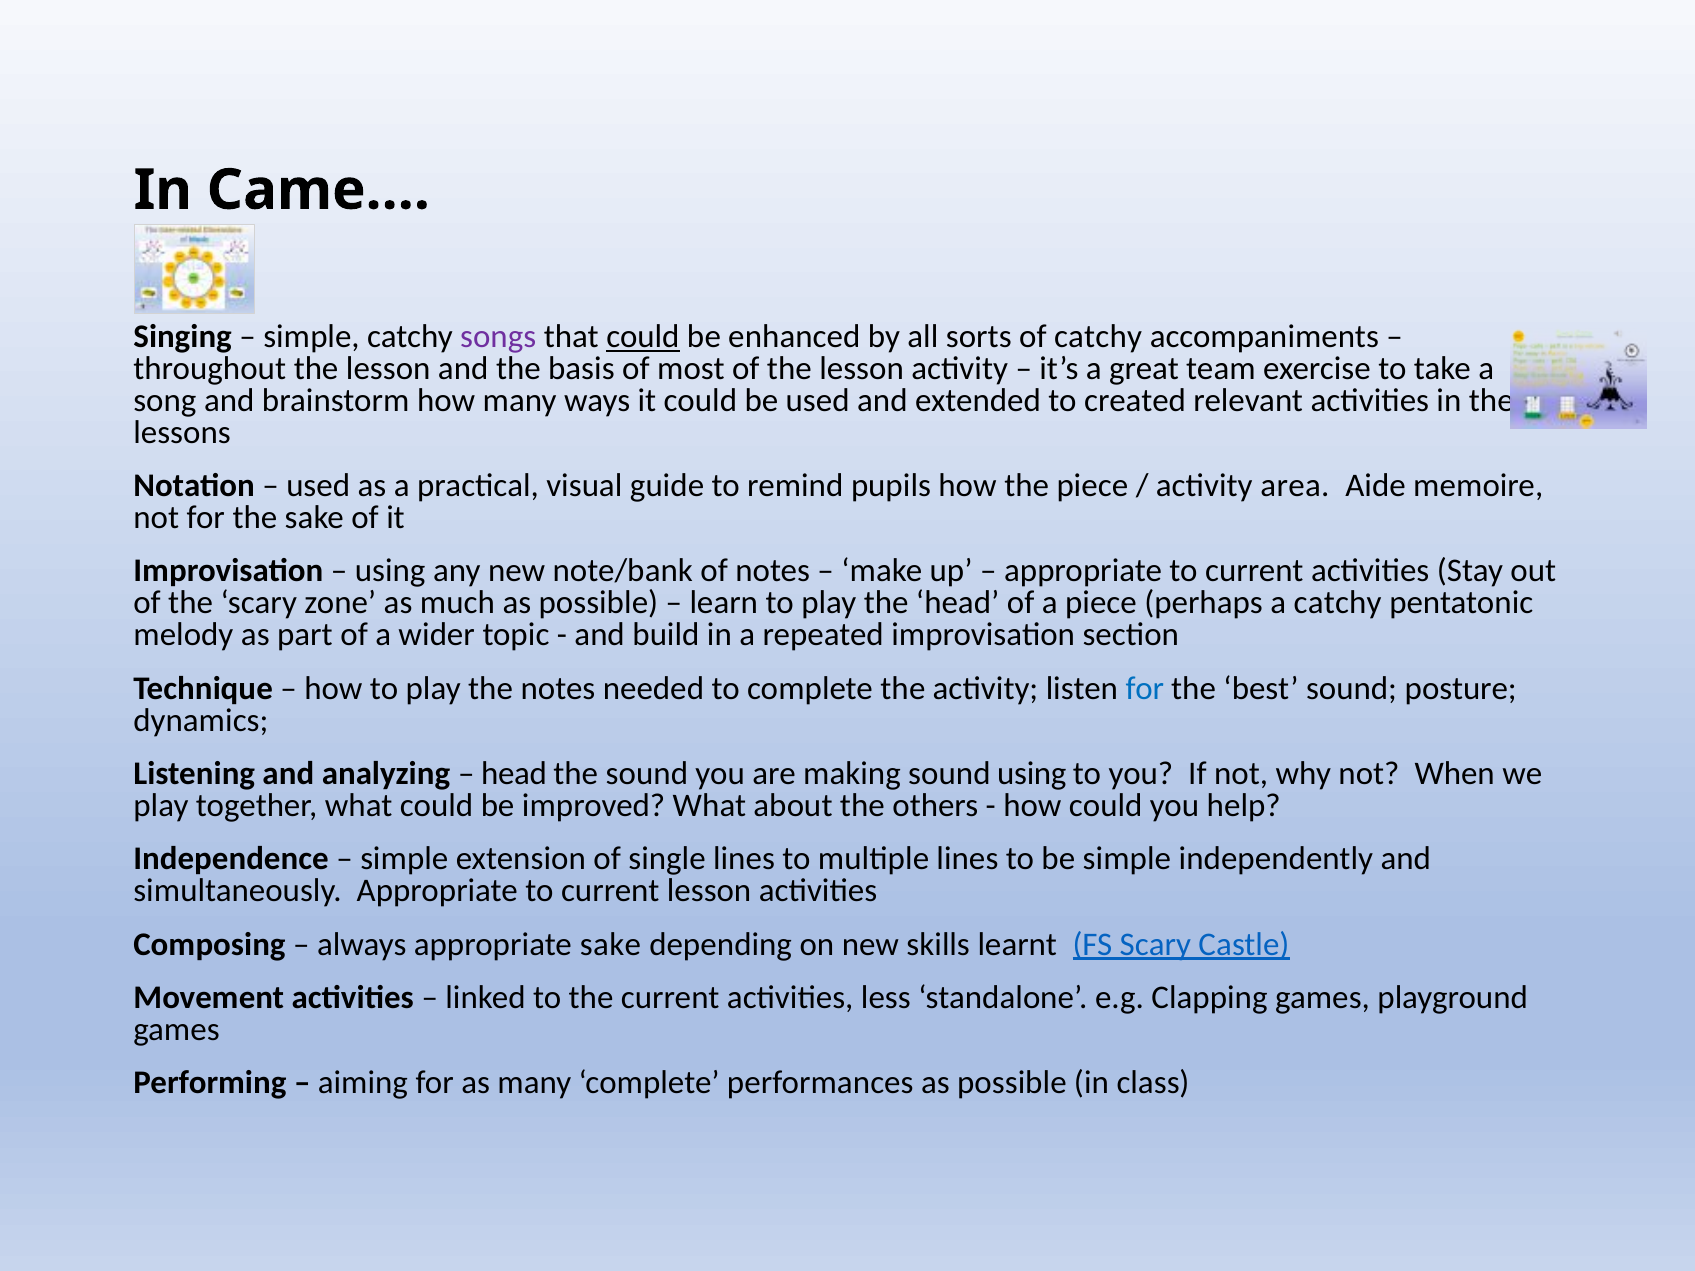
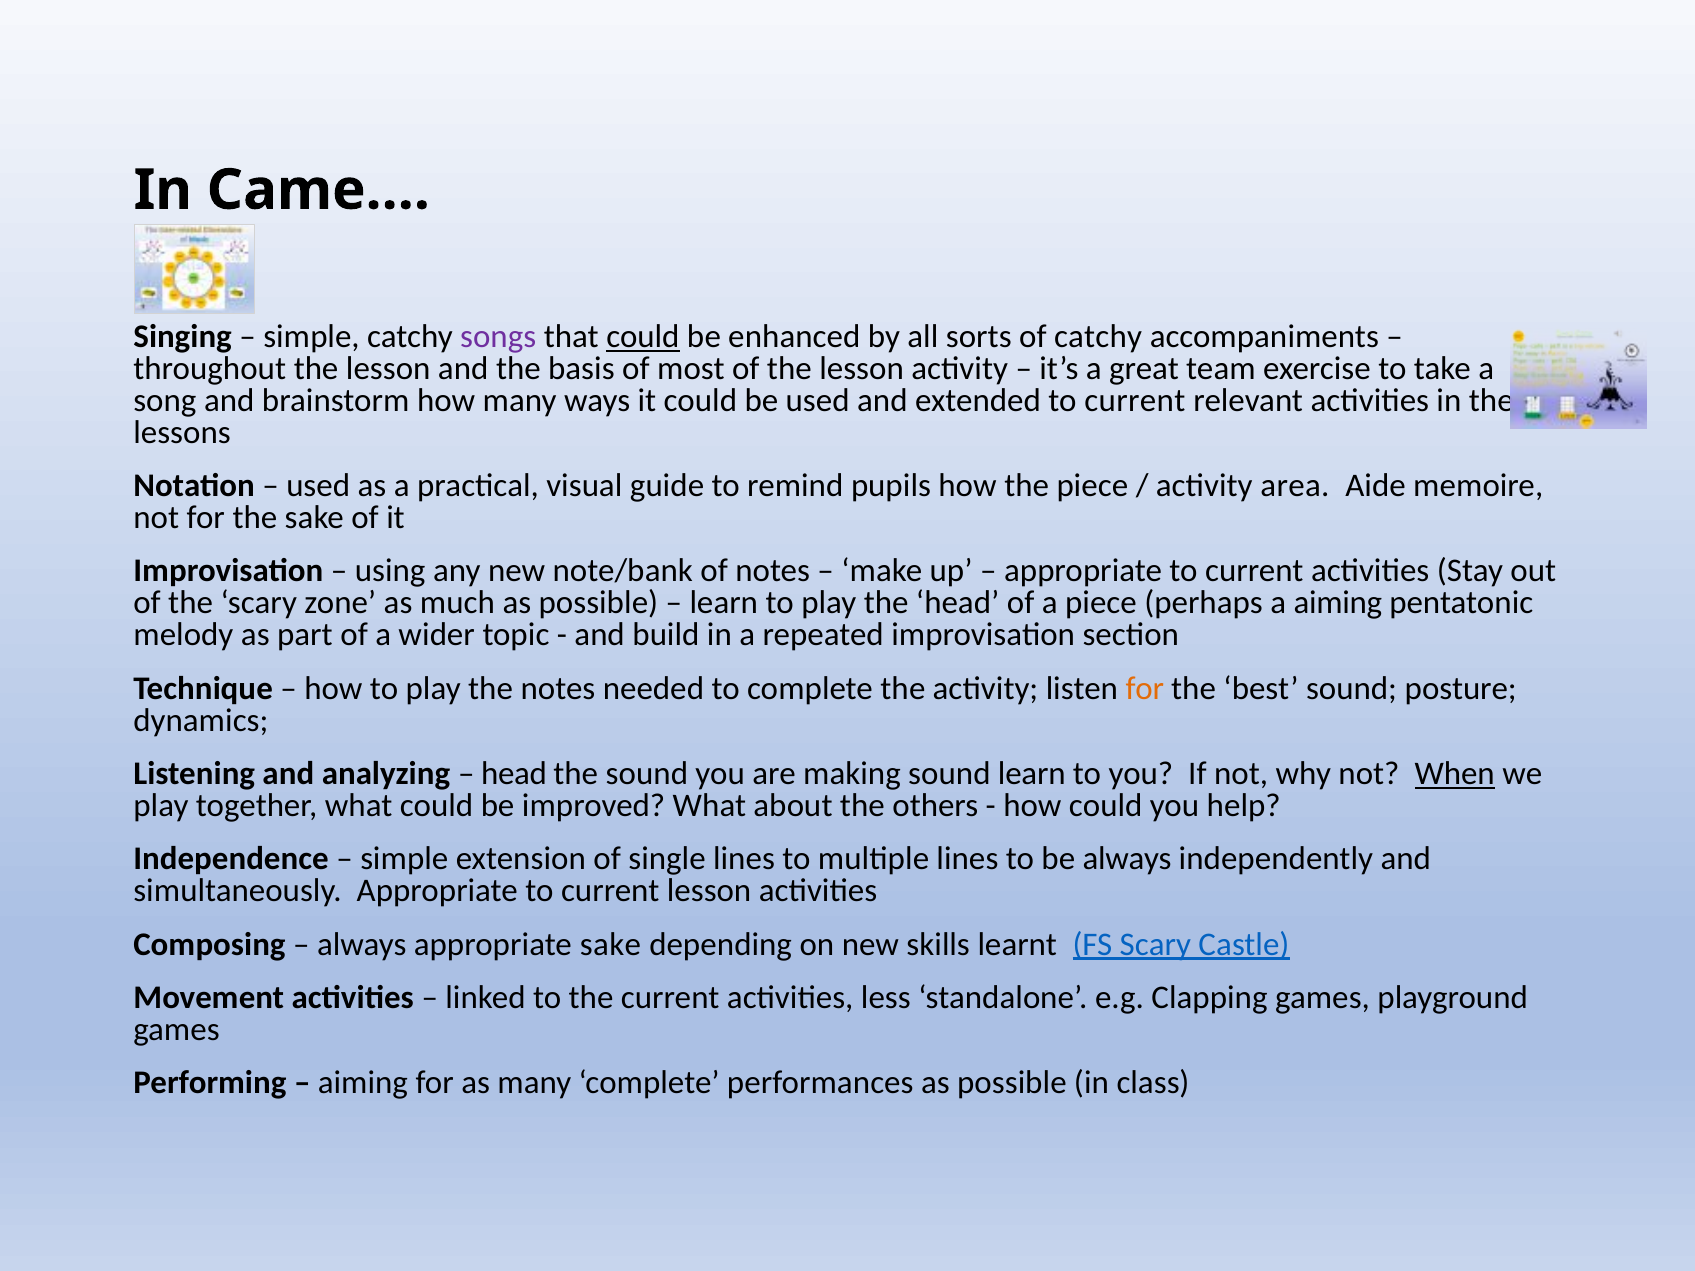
extended to created: created -> current (1135, 401)
a catchy: catchy -> aiming (1338, 603)
for colour: blue -> orange (1145, 688)
sound using: using -> learn (1032, 774)
When underline: none -> present (1455, 774)
be simple: simple -> always (1127, 859)
